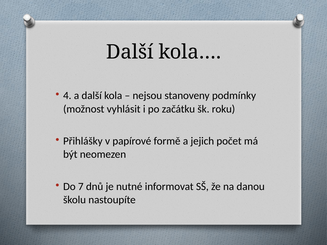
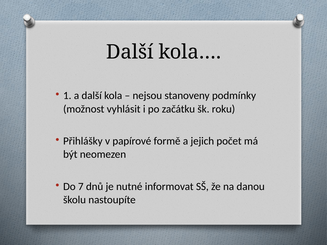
4: 4 -> 1 (67, 96)
